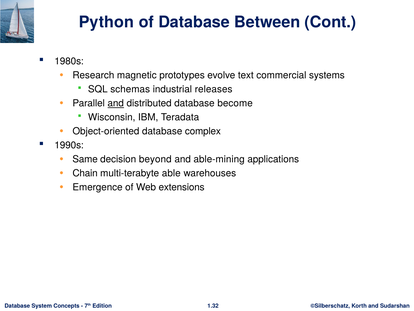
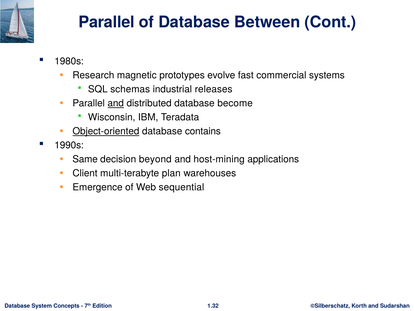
Python: Python -> Parallel (107, 22)
text: text -> fast (246, 75)
Object-oriented underline: none -> present (106, 131)
complex: complex -> contains (203, 131)
able-mining: able-mining -> host-mining (219, 159)
Chain: Chain -> Client (85, 173)
able: able -> plan (171, 173)
extensions: extensions -> sequential (181, 187)
